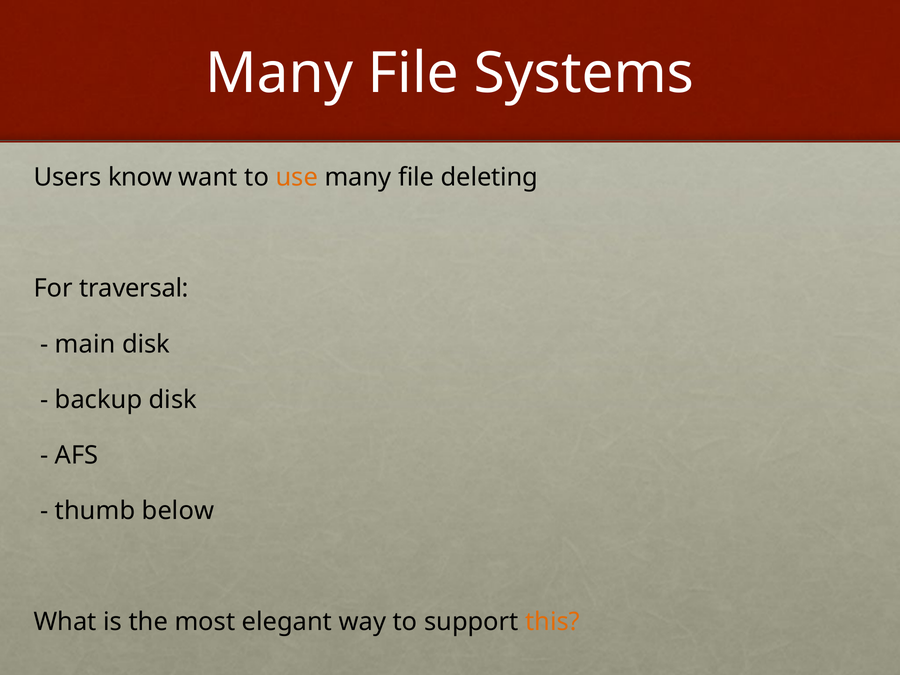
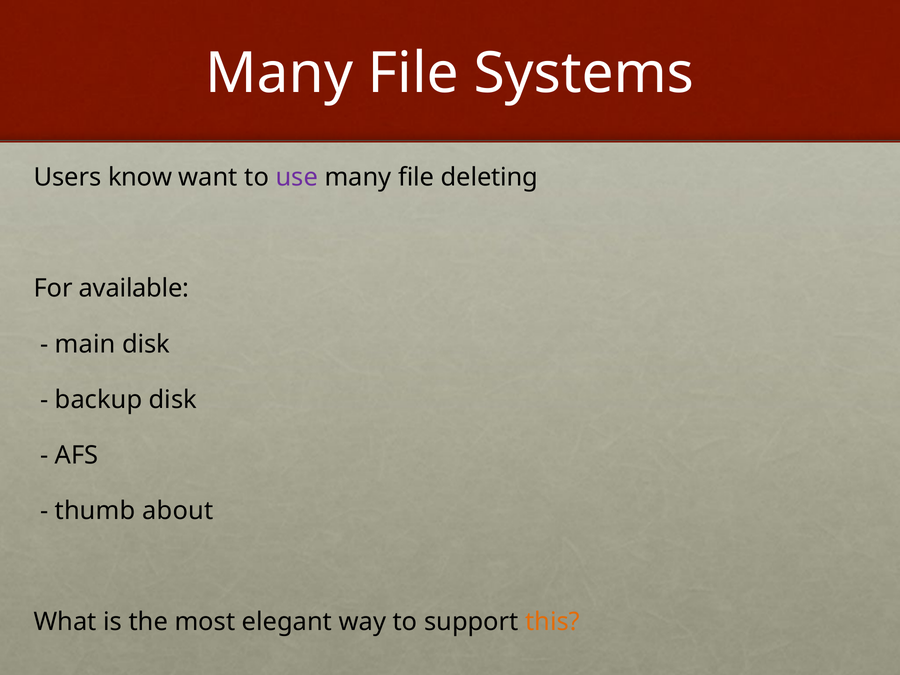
use colour: orange -> purple (297, 177)
traversal: traversal -> available (134, 289)
below: below -> about (178, 511)
